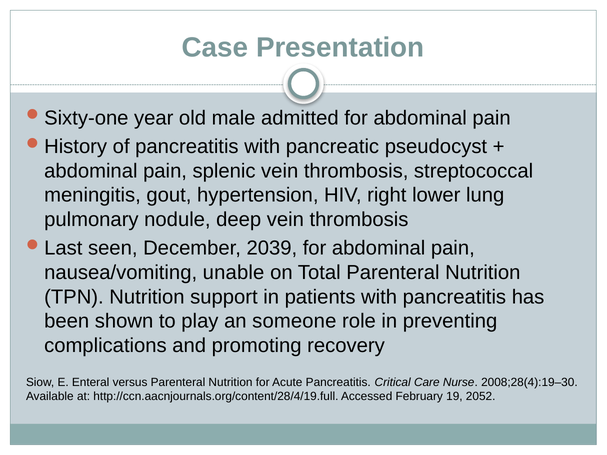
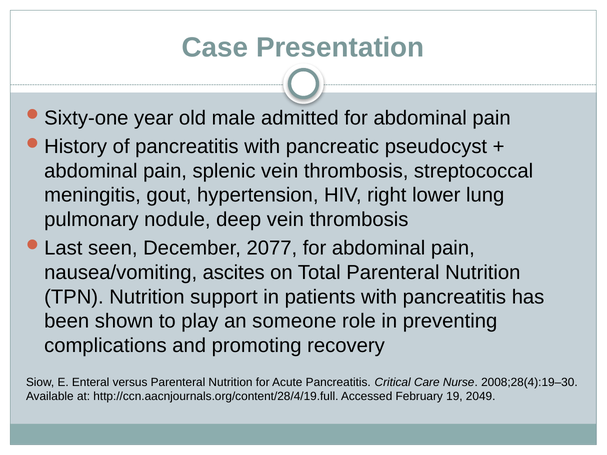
2039: 2039 -> 2077 (272, 248)
unable: unable -> ascites (234, 273)
2052: 2052 -> 2049 (481, 397)
